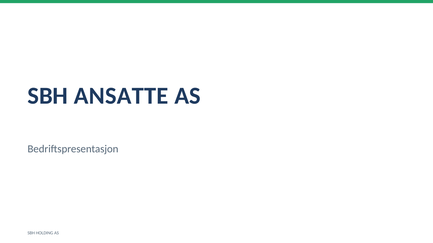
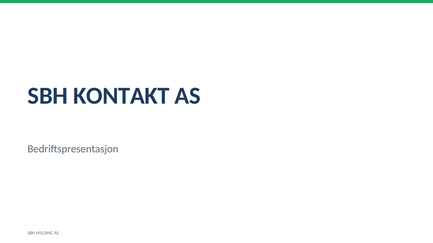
ANSATTE: ANSATTE -> KONTAKT (121, 96)
